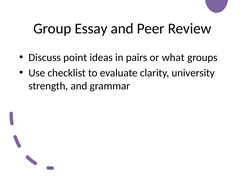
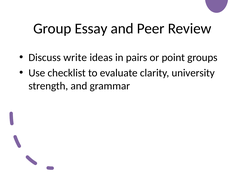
point: point -> write (75, 57)
what: what -> point (173, 57)
